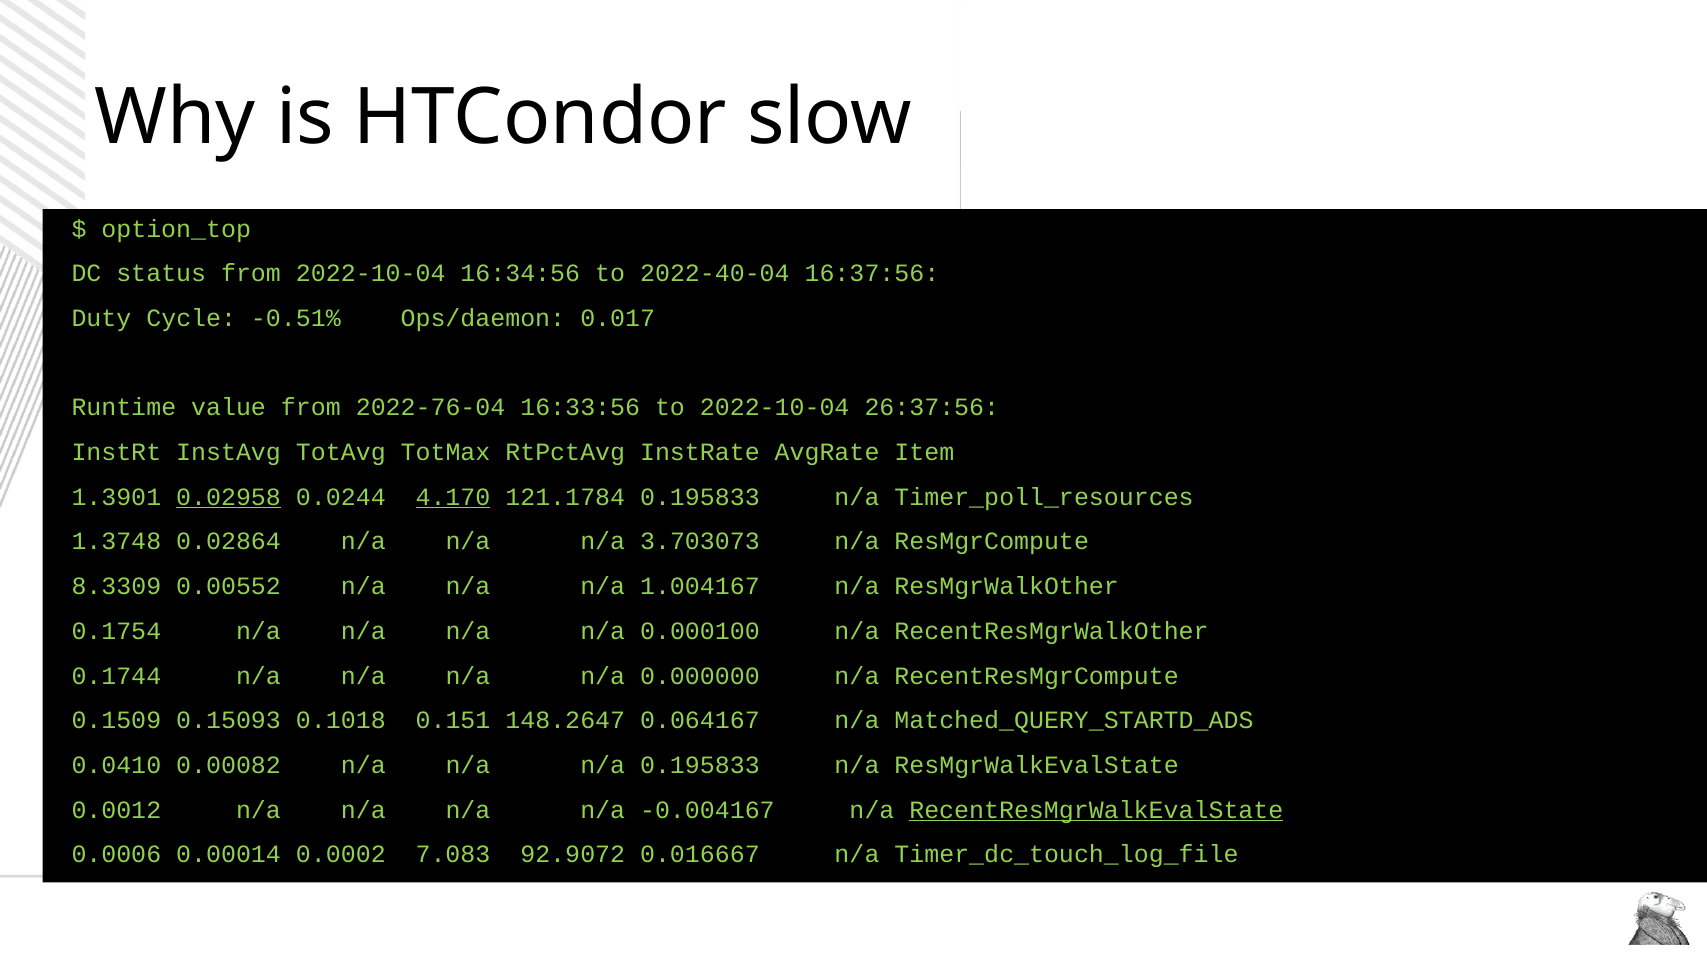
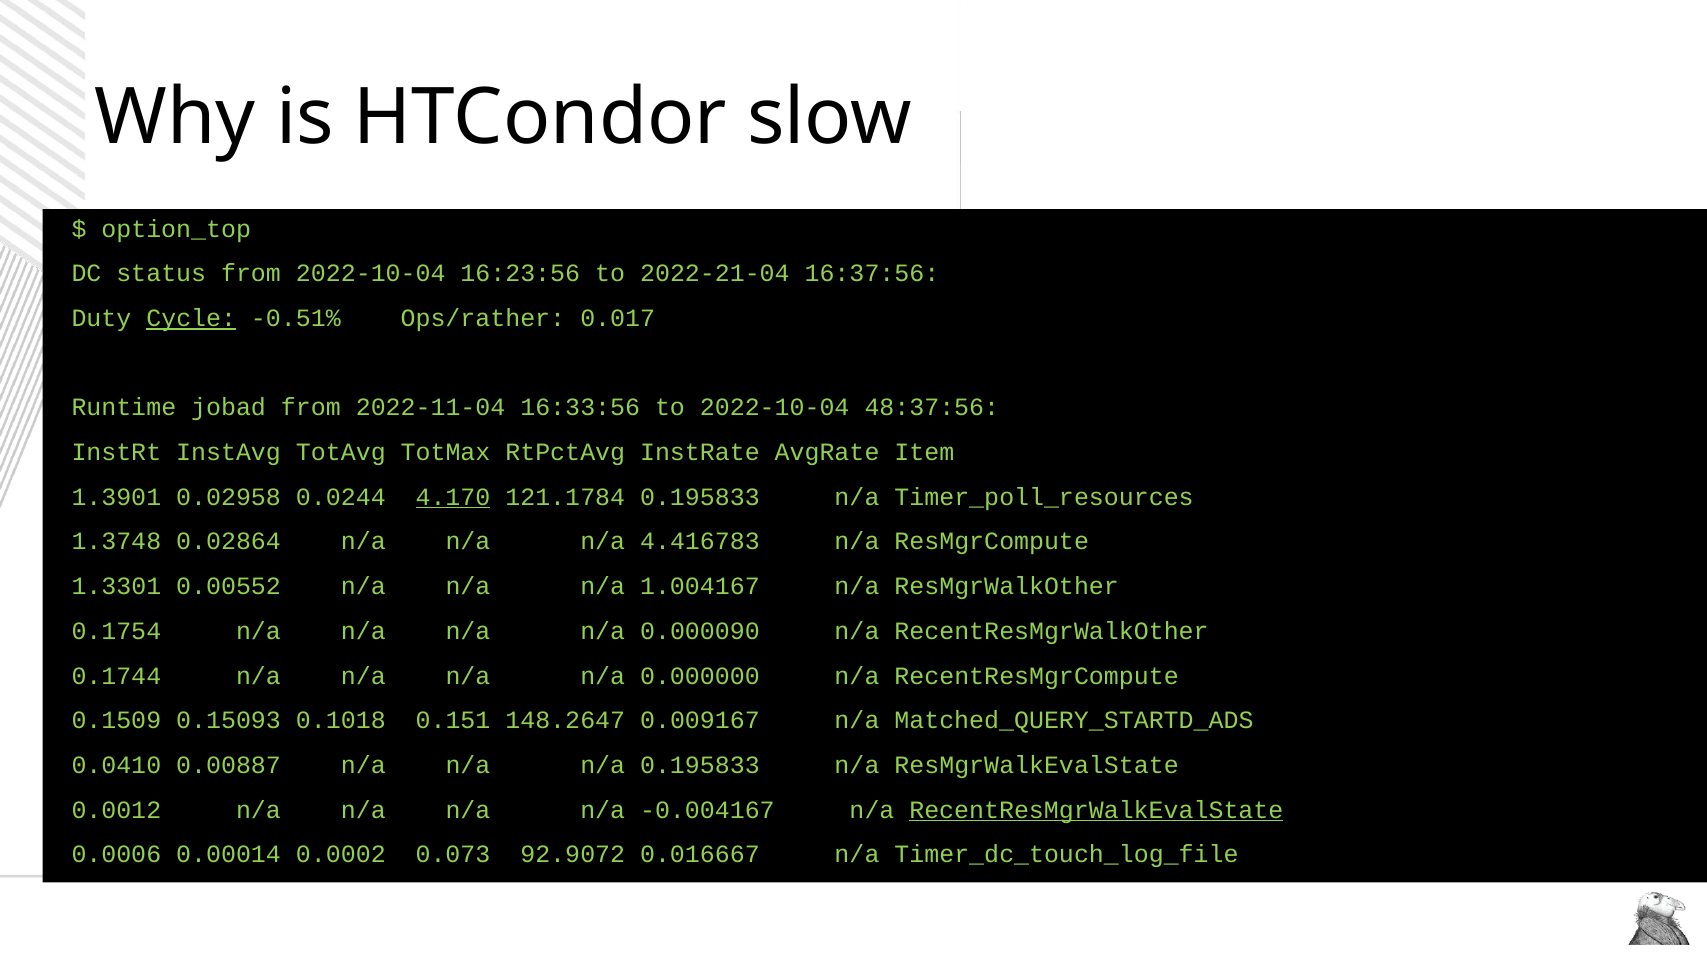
16:34:56: 16:34:56 -> 16:23:56 (520, 274)
2022-40-04: 2022-40-04 -> 2022-21-04 (715, 274)
Cycle underline: none -> present (191, 318)
Ops/daemon: Ops/daemon -> Ops/rather (483, 318)
value: value -> jobad (229, 408)
2022-76-04: 2022-76-04 -> 2022-11-04 (431, 408)
26:37:56: 26:37:56 -> 48:37:56 (932, 408)
0.02958 underline: present -> none (229, 497)
3.703073: 3.703073 -> 4.416783 (700, 542)
8.3309: 8.3309 -> 1.3301 (116, 587)
0.000100: 0.000100 -> 0.000090 (700, 631)
0.064167: 0.064167 -> 0.009167 (700, 721)
0.00082: 0.00082 -> 0.00887 (229, 765)
7.083: 7.083 -> 0.073 (453, 855)
